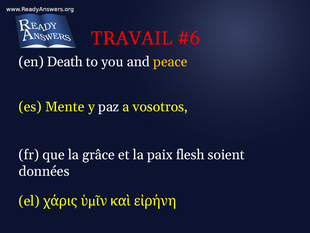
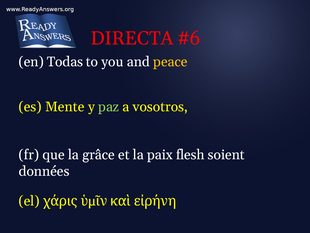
TRAVAIL: TRAVAIL -> DIRECTA (132, 38)
Death: Death -> Todas (65, 62)
paz colour: white -> light green (109, 107)
